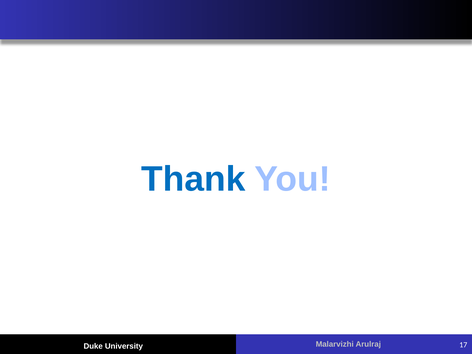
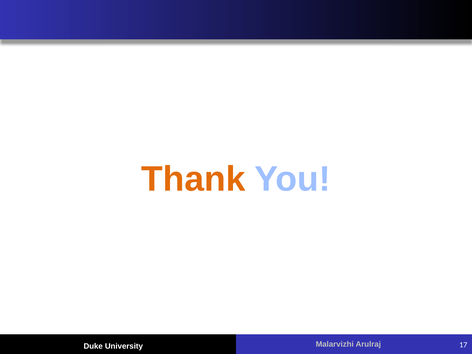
Thank colour: blue -> orange (193, 179)
